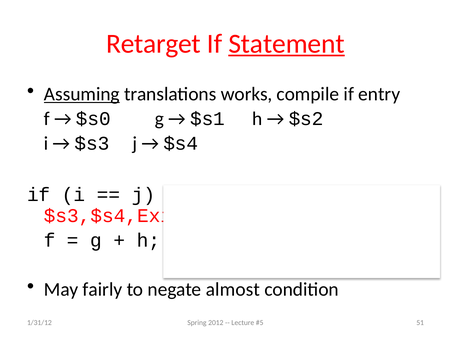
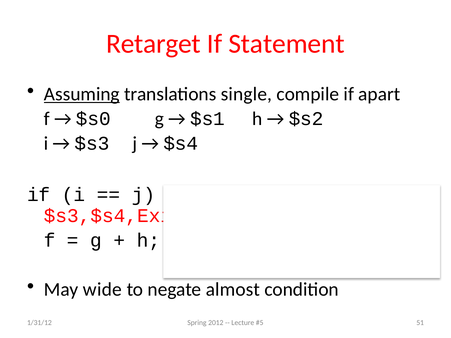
Statement underline: present -> none (287, 44)
works: works -> single (246, 94)
entry: entry -> apart (379, 94)
fairly: fairly -> wide (102, 290)
